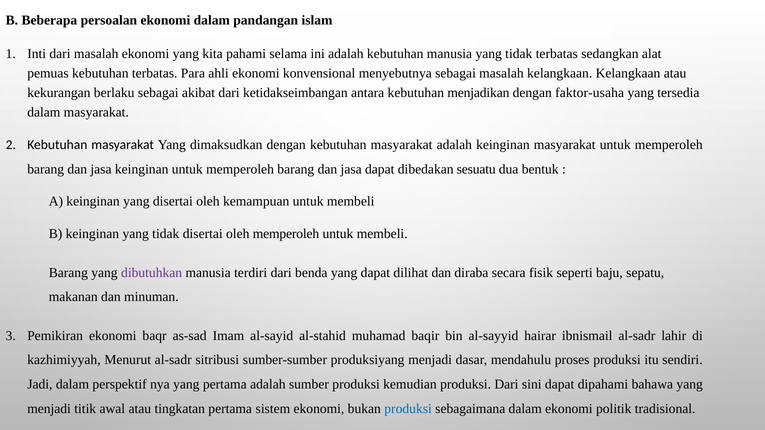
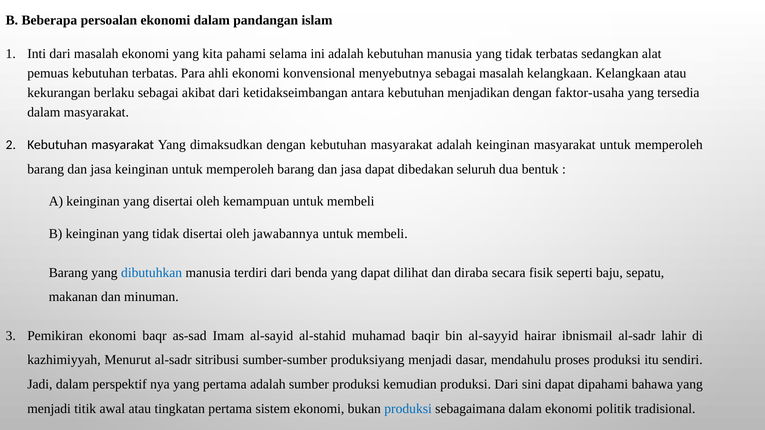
sesuatu: sesuatu -> seluruh (476, 169)
oleh memperoleh: memperoleh -> jawabannya (286, 234)
dibutuhkan colour: purple -> blue (152, 273)
